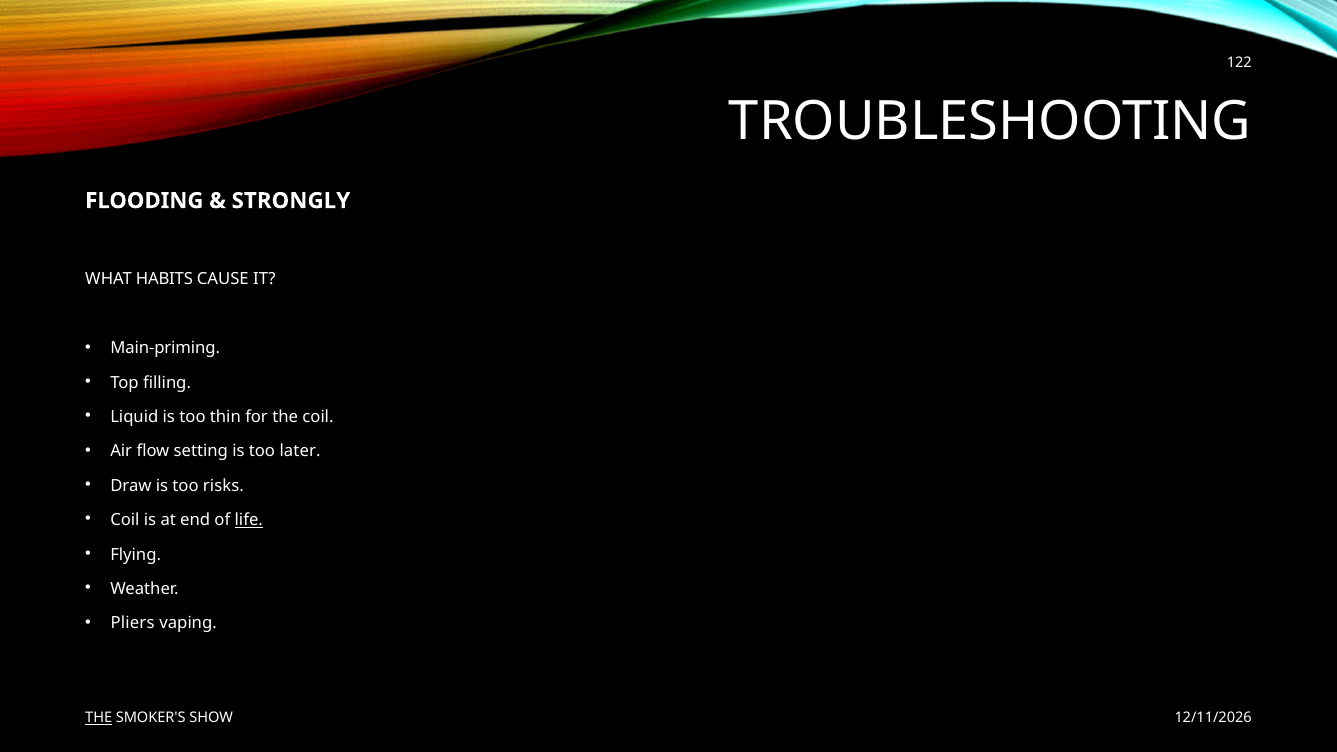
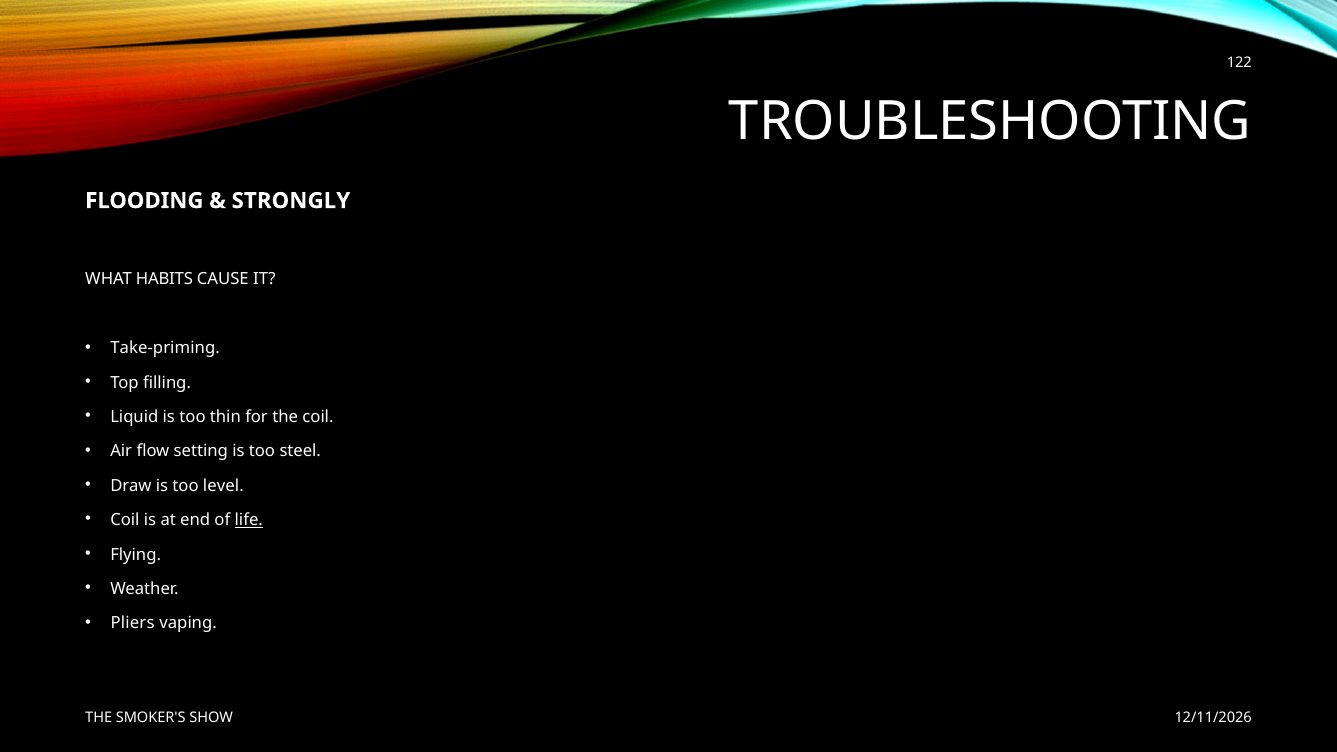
Main-priming: Main-priming -> Take-priming (165, 348)
later: later -> steel (300, 451)
risks: risks -> level (223, 486)
THE underline: present -> none (99, 718)
